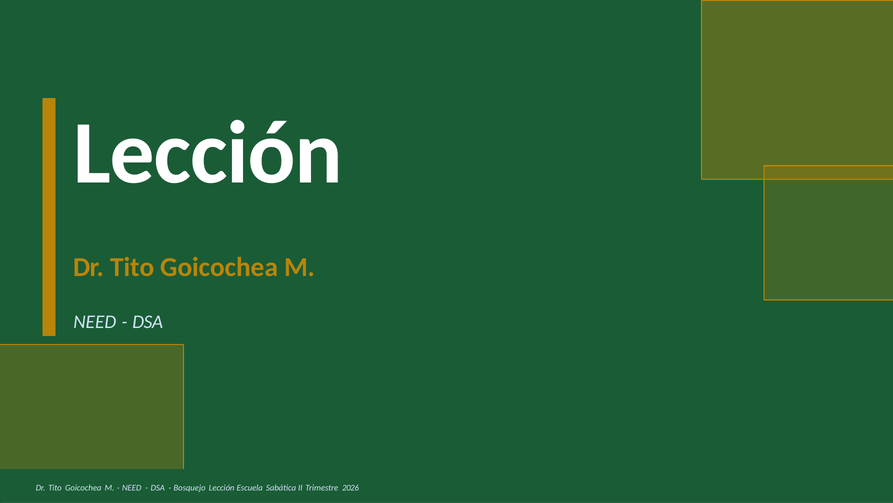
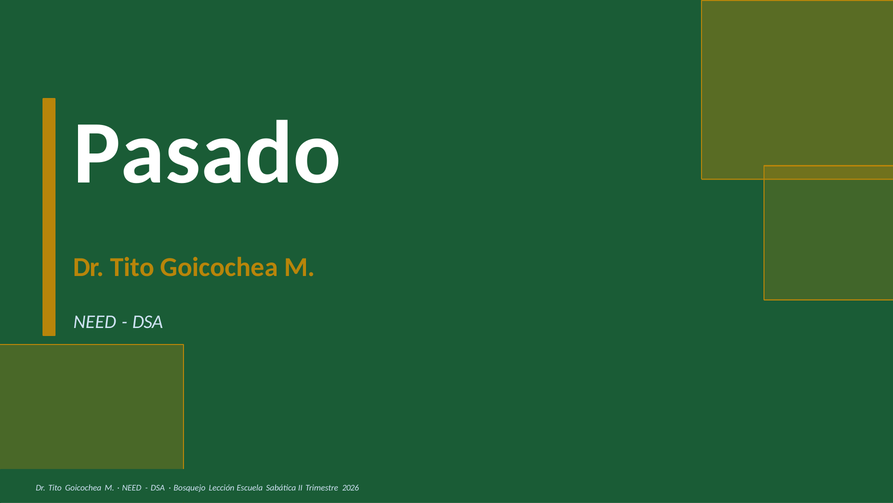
Lección: Lección -> Pasado (207, 153)
